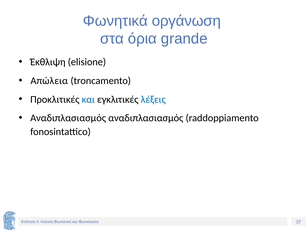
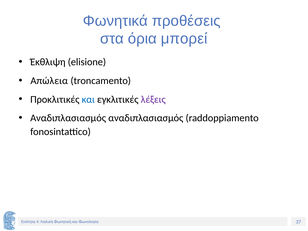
οργάνωση: οργάνωση -> προθέσεις (186, 21)
grande: grande -> μπορεί (184, 39)
λέξεις colour: blue -> purple (153, 99)
